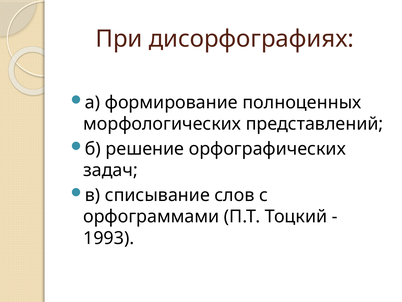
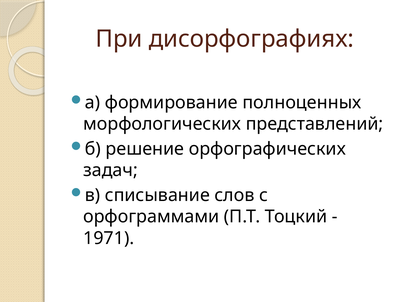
1993: 1993 -> 1971 (109, 238)
